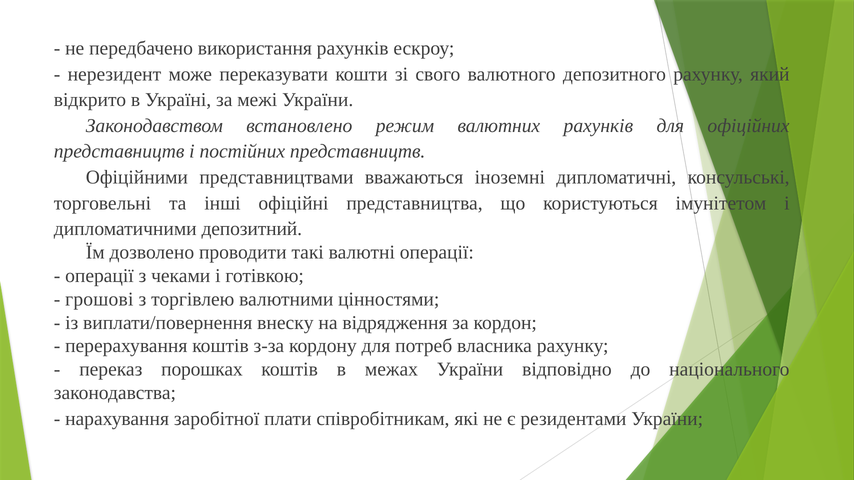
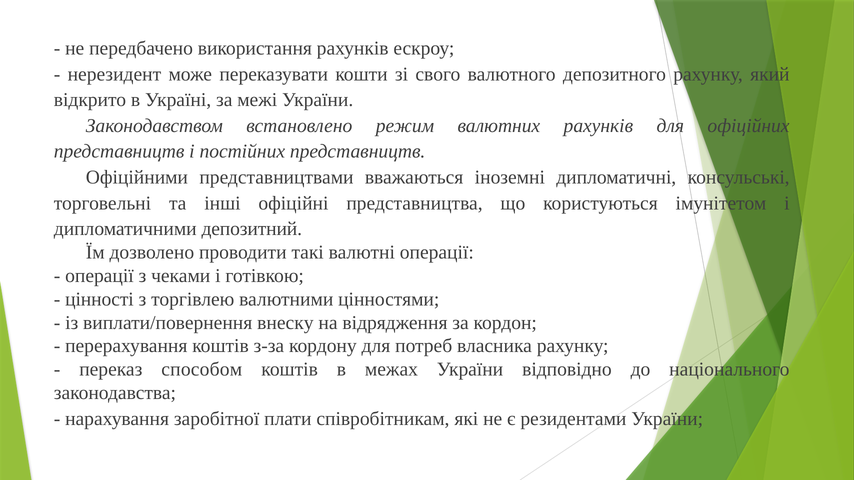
грошові: грошові -> цінності (99, 299)
порошках: порошках -> способом (202, 370)
